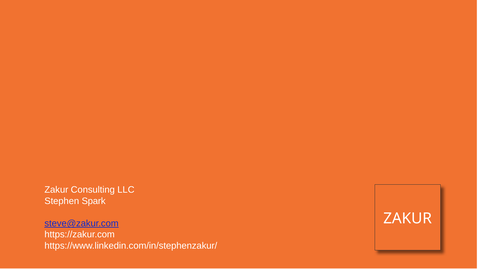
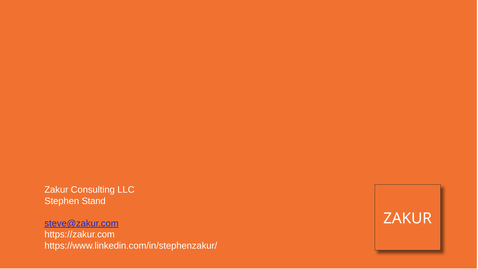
Spark: Spark -> Stand (94, 201)
